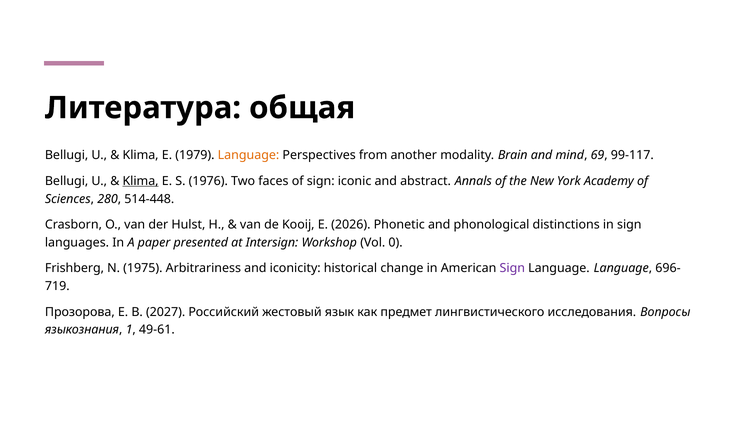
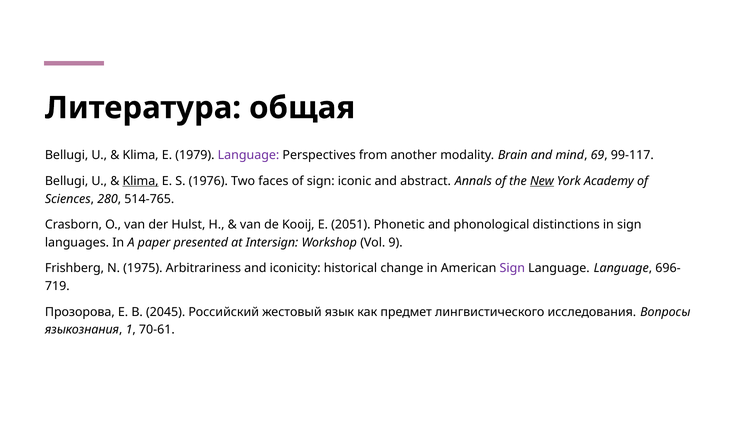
Language colour: orange -> purple (249, 155)
New underline: none -> present (542, 181)
514-448: 514-448 -> 514-765 (149, 199)
2026: 2026 -> 2051 (351, 225)
0: 0 -> 9 (396, 243)
2027: 2027 -> 2045 (166, 312)
49-61: 49-61 -> 70-61 (157, 330)
